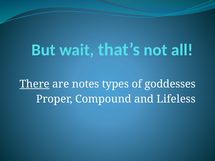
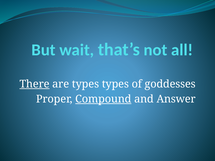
are notes: notes -> types (85, 84)
Compound underline: none -> present (103, 99)
Lifeless: Lifeless -> Answer (176, 99)
